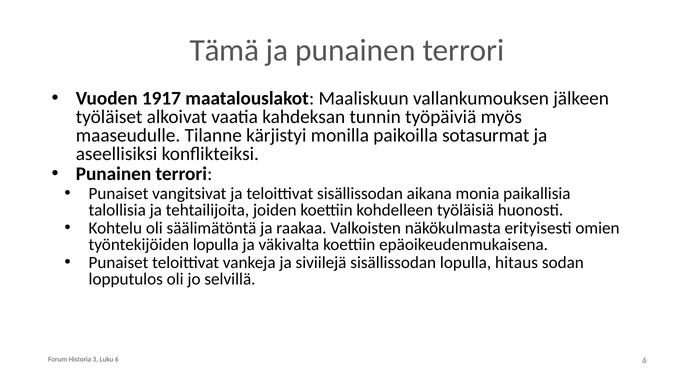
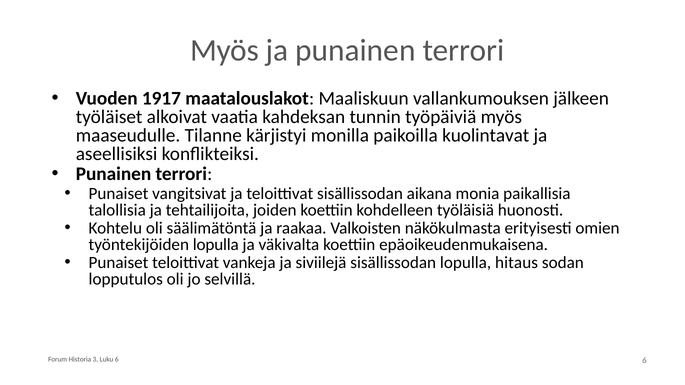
Tämä: Tämä -> Myös (225, 50)
sotasurmat: sotasurmat -> kuolintavat (486, 136)
